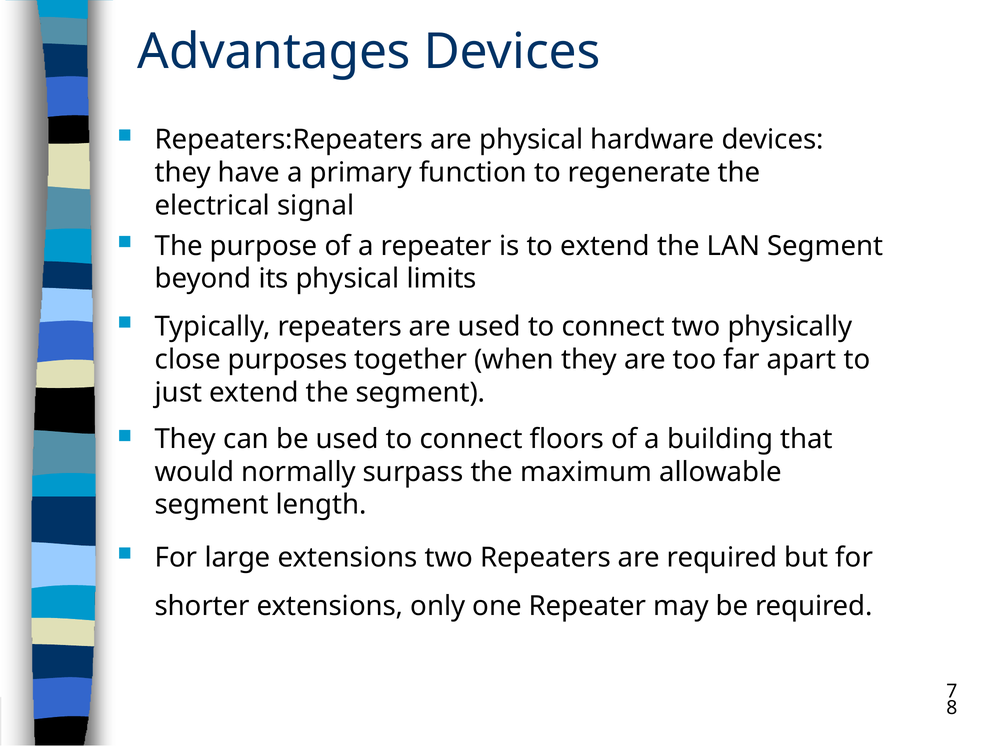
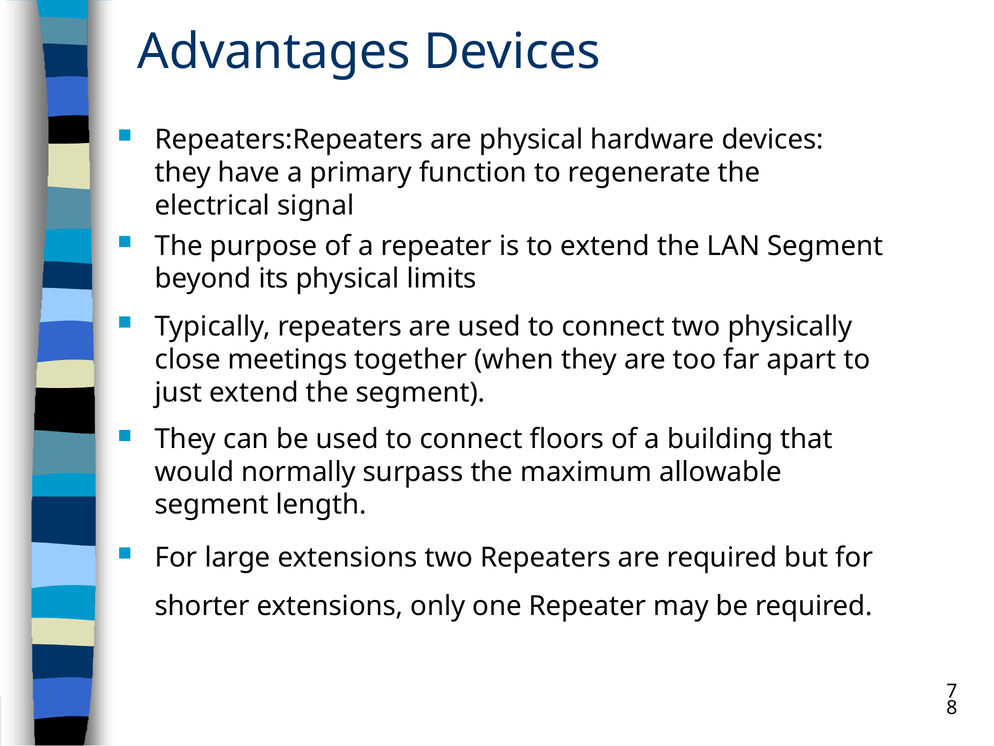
purposes: purposes -> meetings (288, 359)
